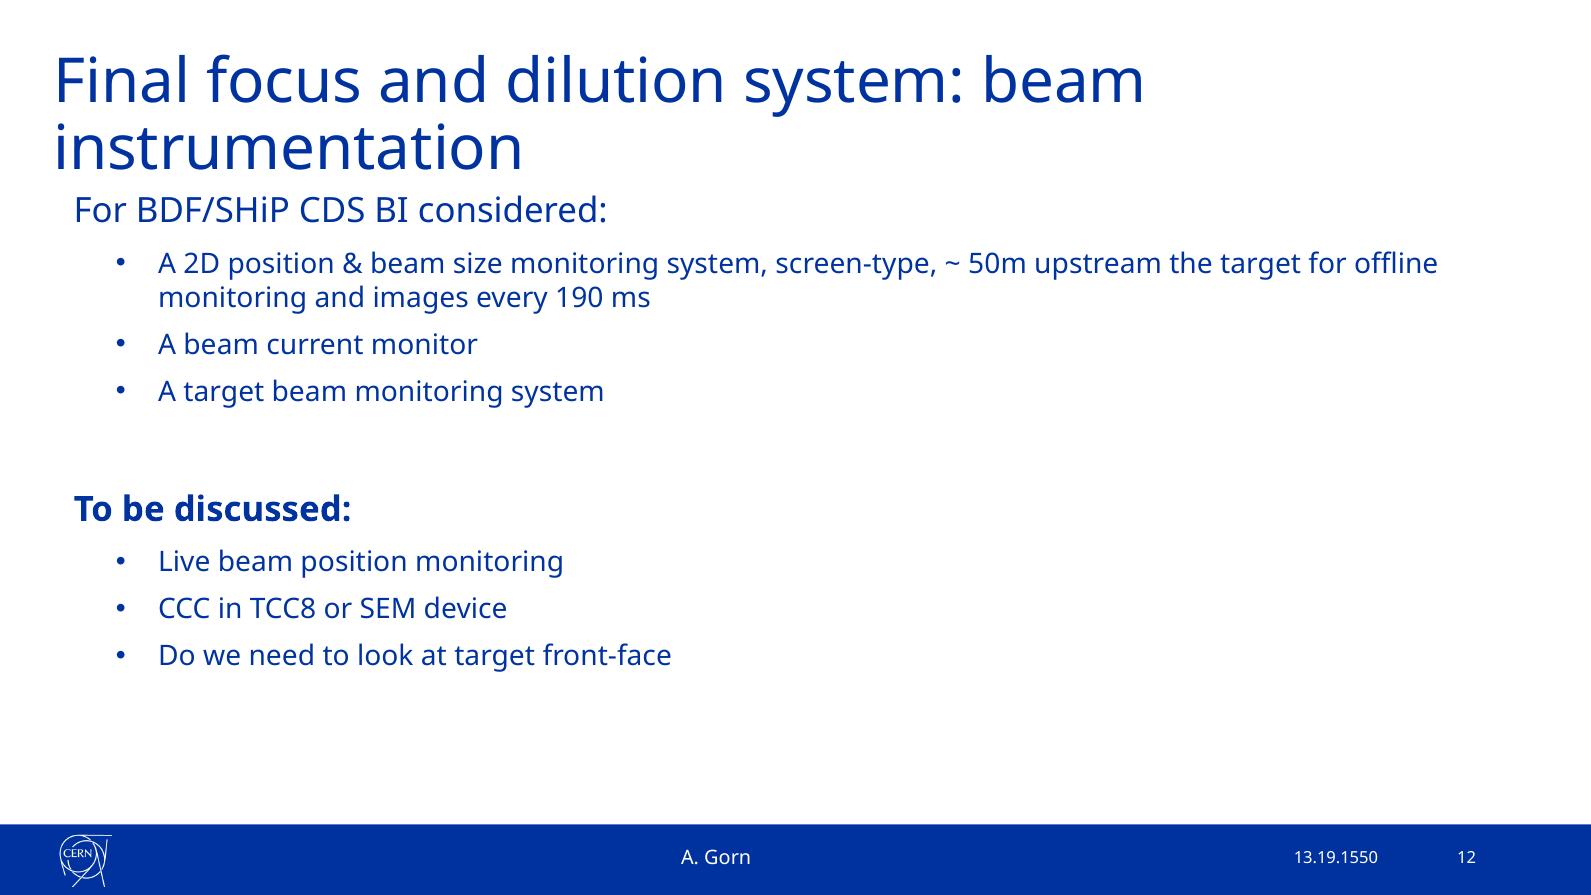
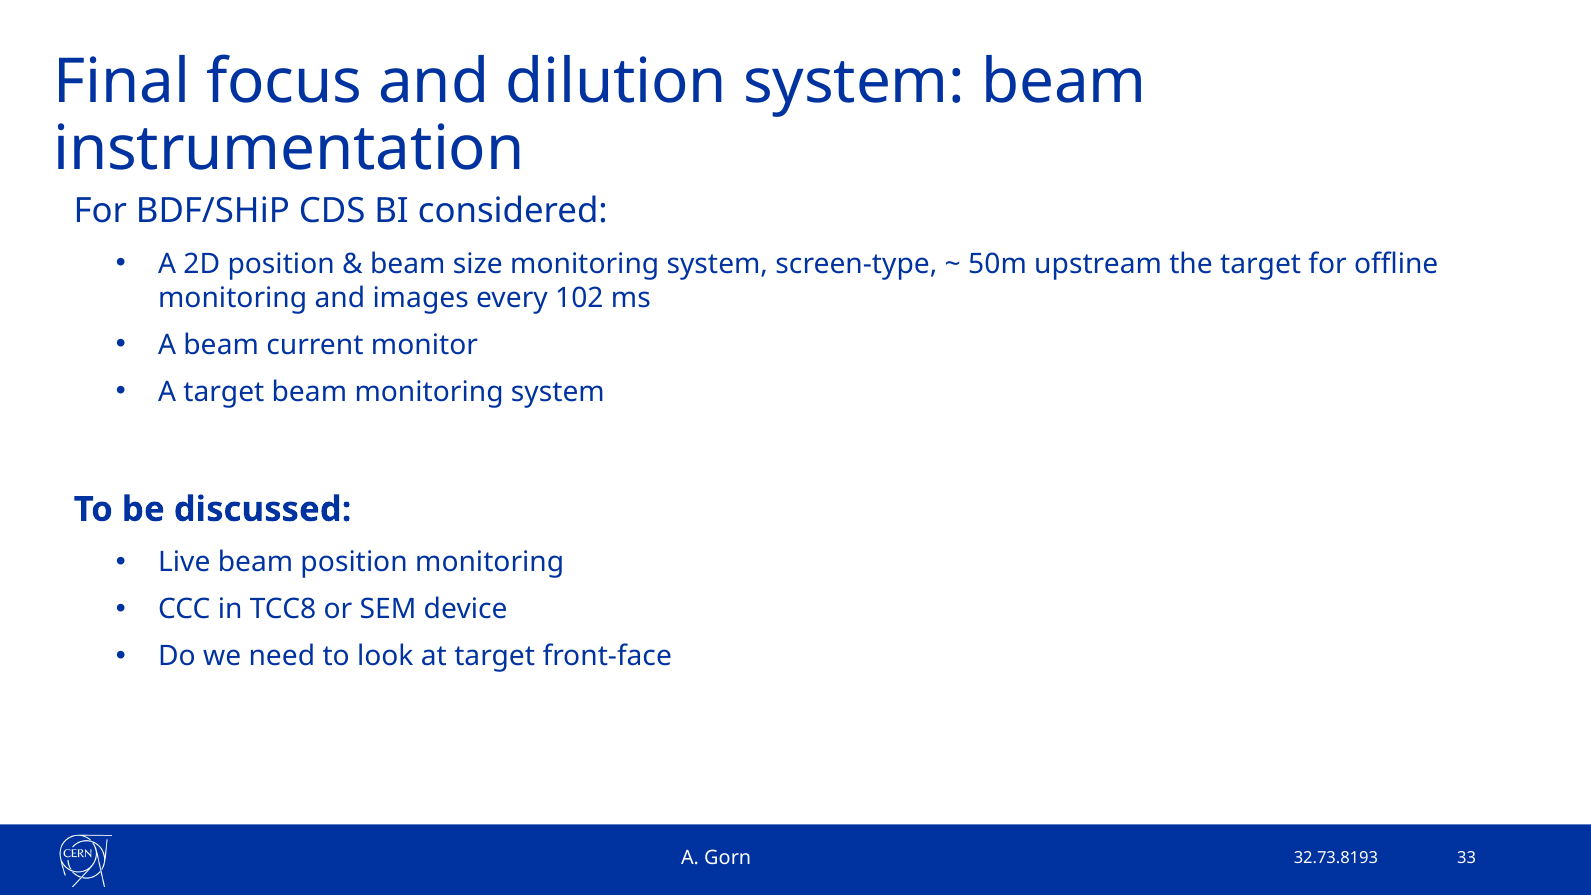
190: 190 -> 102 (579, 298)
12: 12 -> 33 (1467, 858)
13.19.1550: 13.19.1550 -> 32.73.8193 (1336, 858)
